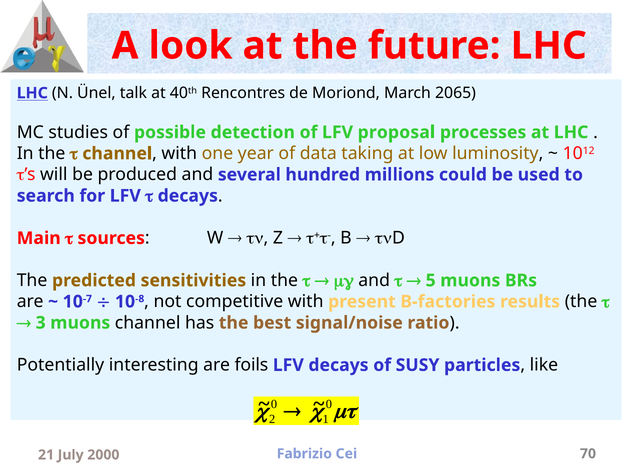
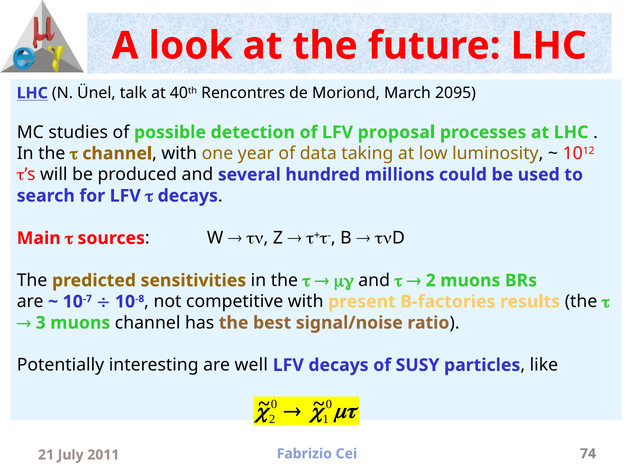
2065: 2065 -> 2095 (456, 93)
5: 5 -> 2 (431, 280)
foils: foils -> well (251, 365)
70: 70 -> 74 (588, 453)
2000: 2000 -> 2011 (103, 454)
